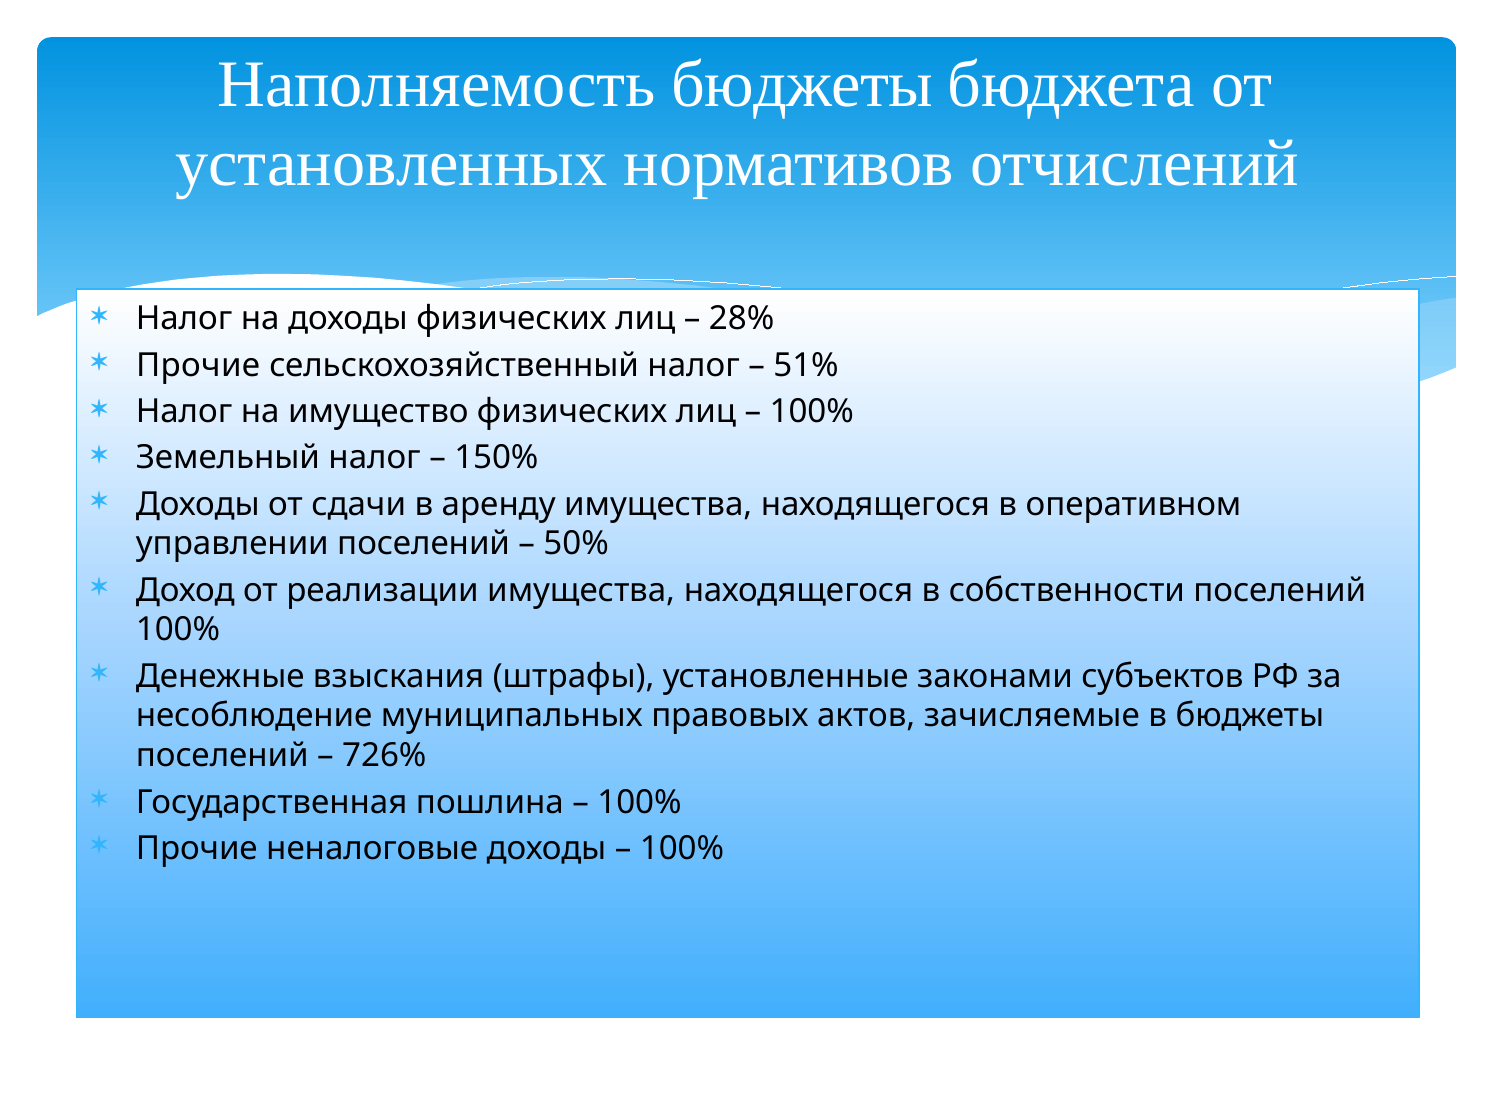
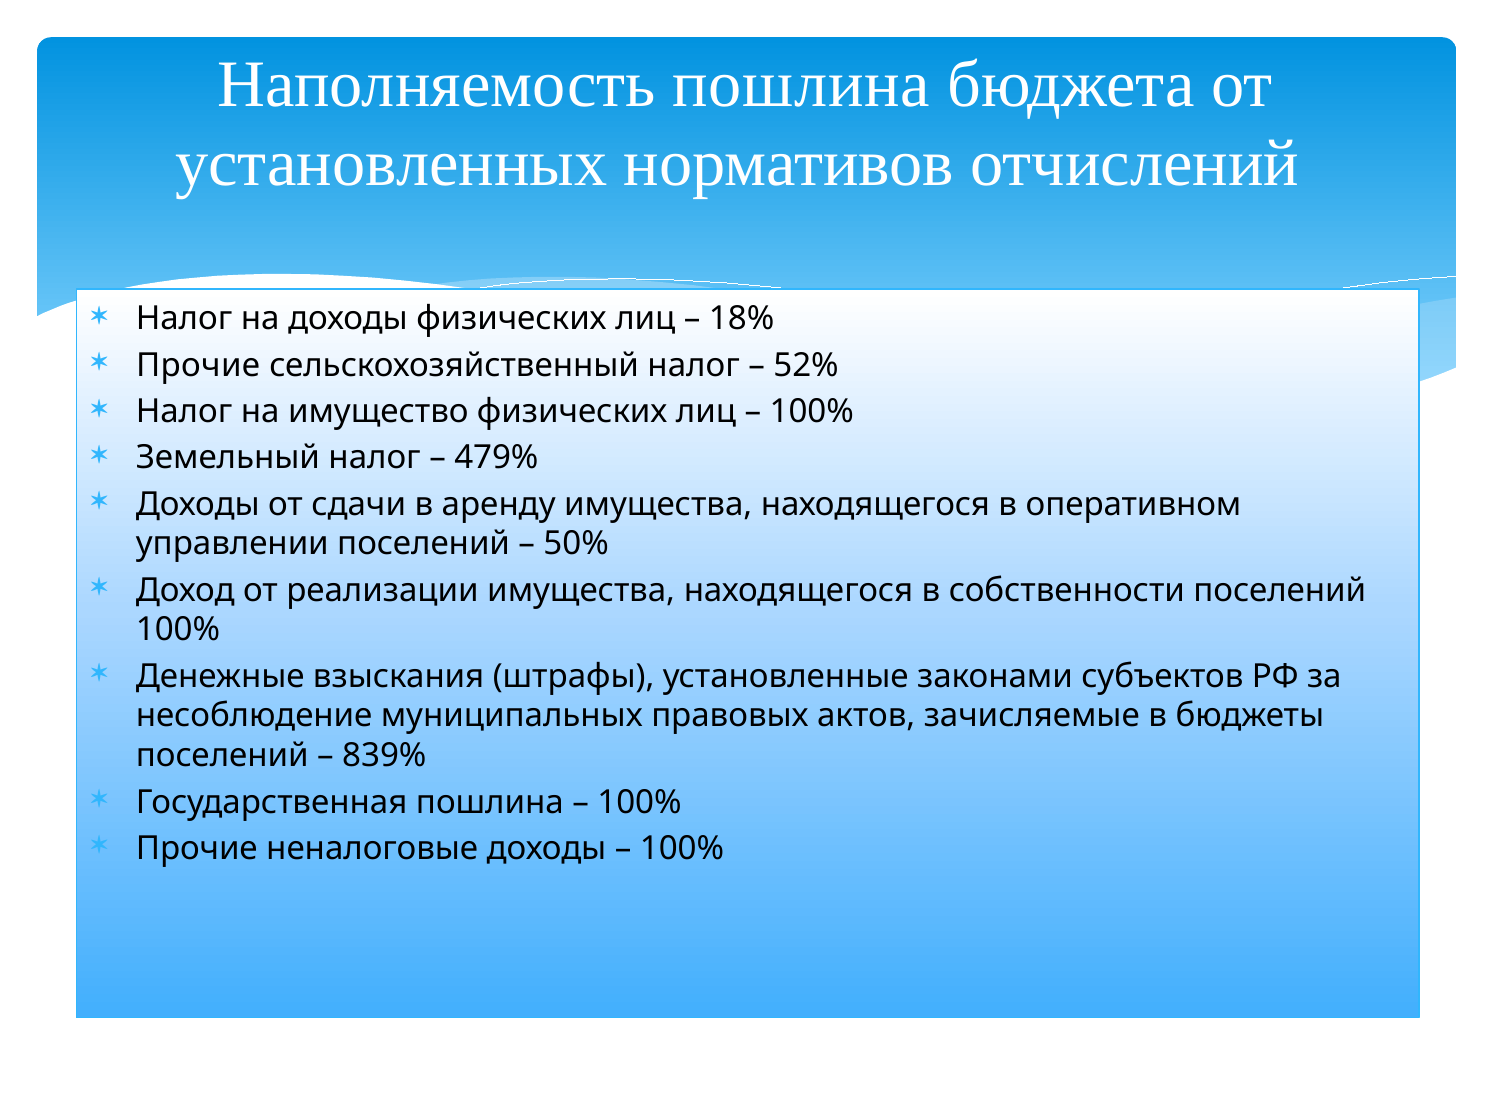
Наполняемость бюджеты: бюджеты -> пошлина (801, 84)
28%: 28% -> 18% (742, 319)
51%: 51% -> 52% (806, 365)
150%: 150% -> 479% (496, 458)
726%: 726% -> 839% (384, 756)
